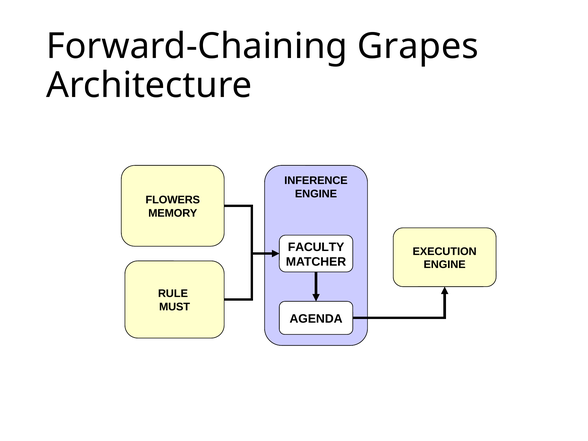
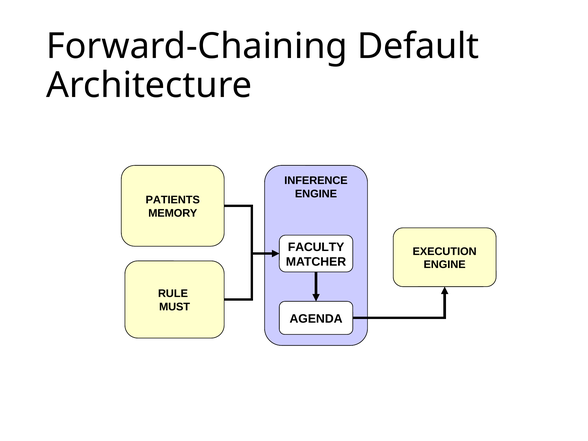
Grapes: Grapes -> Default (418, 46)
FLOWERS: FLOWERS -> PATIENTS (173, 200)
